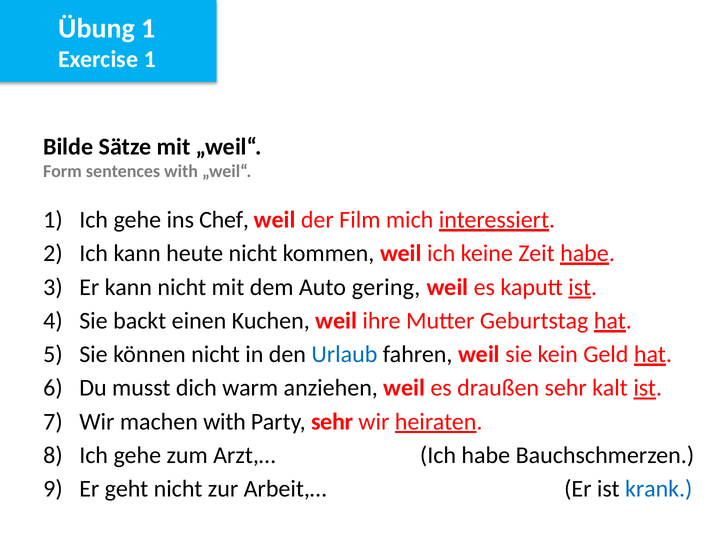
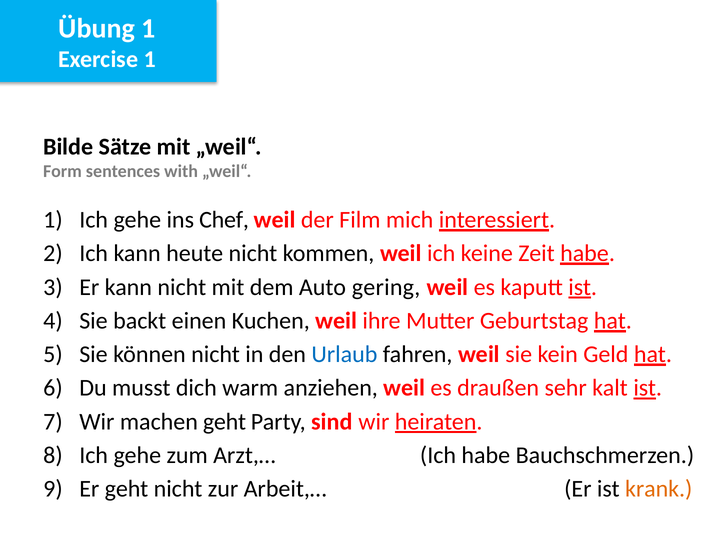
machen with: with -> geht (224, 422)
Party sehr: sehr -> sind (332, 422)
krank colour: blue -> orange (659, 489)
